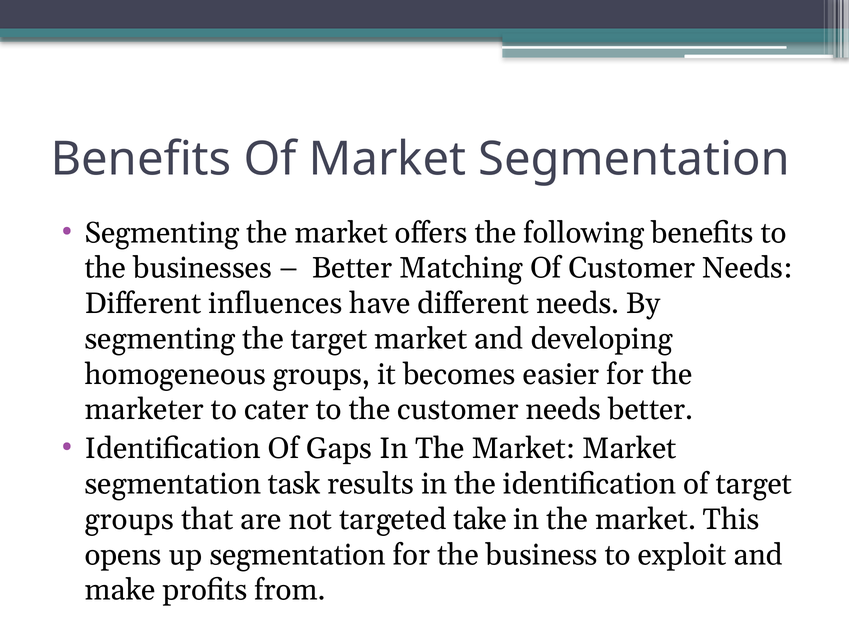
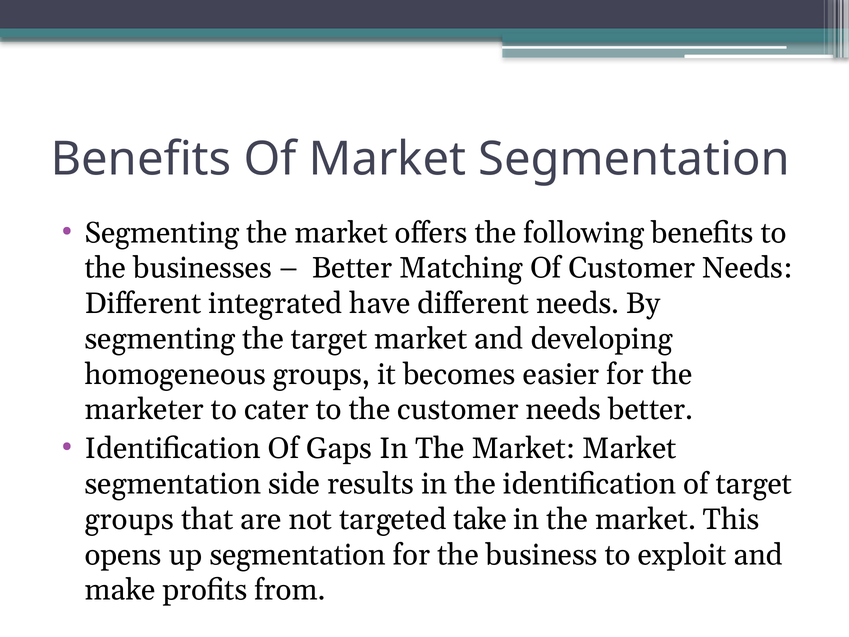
influences: influences -> integrated (275, 303)
task: task -> side (294, 484)
